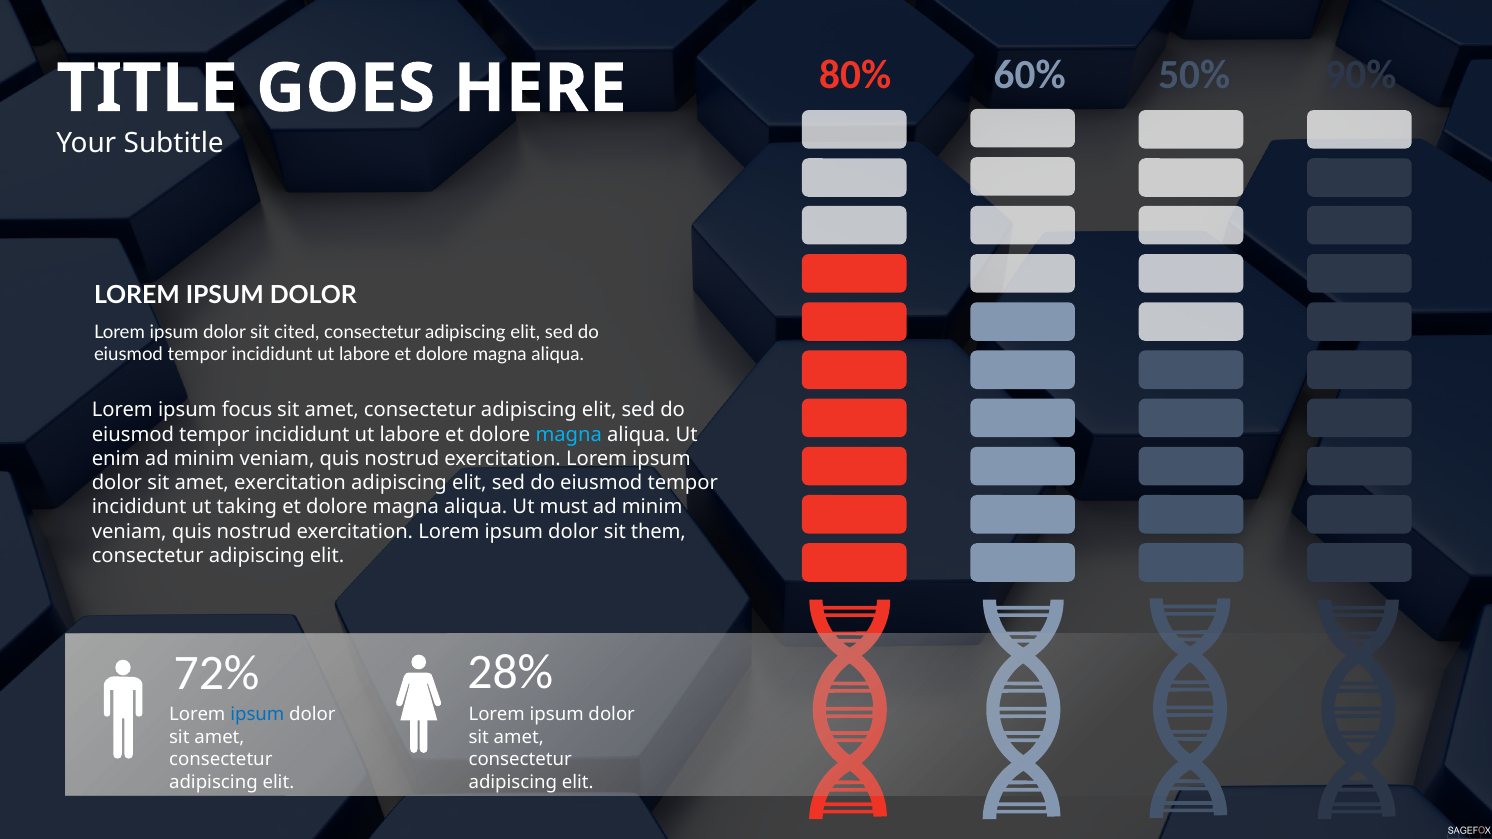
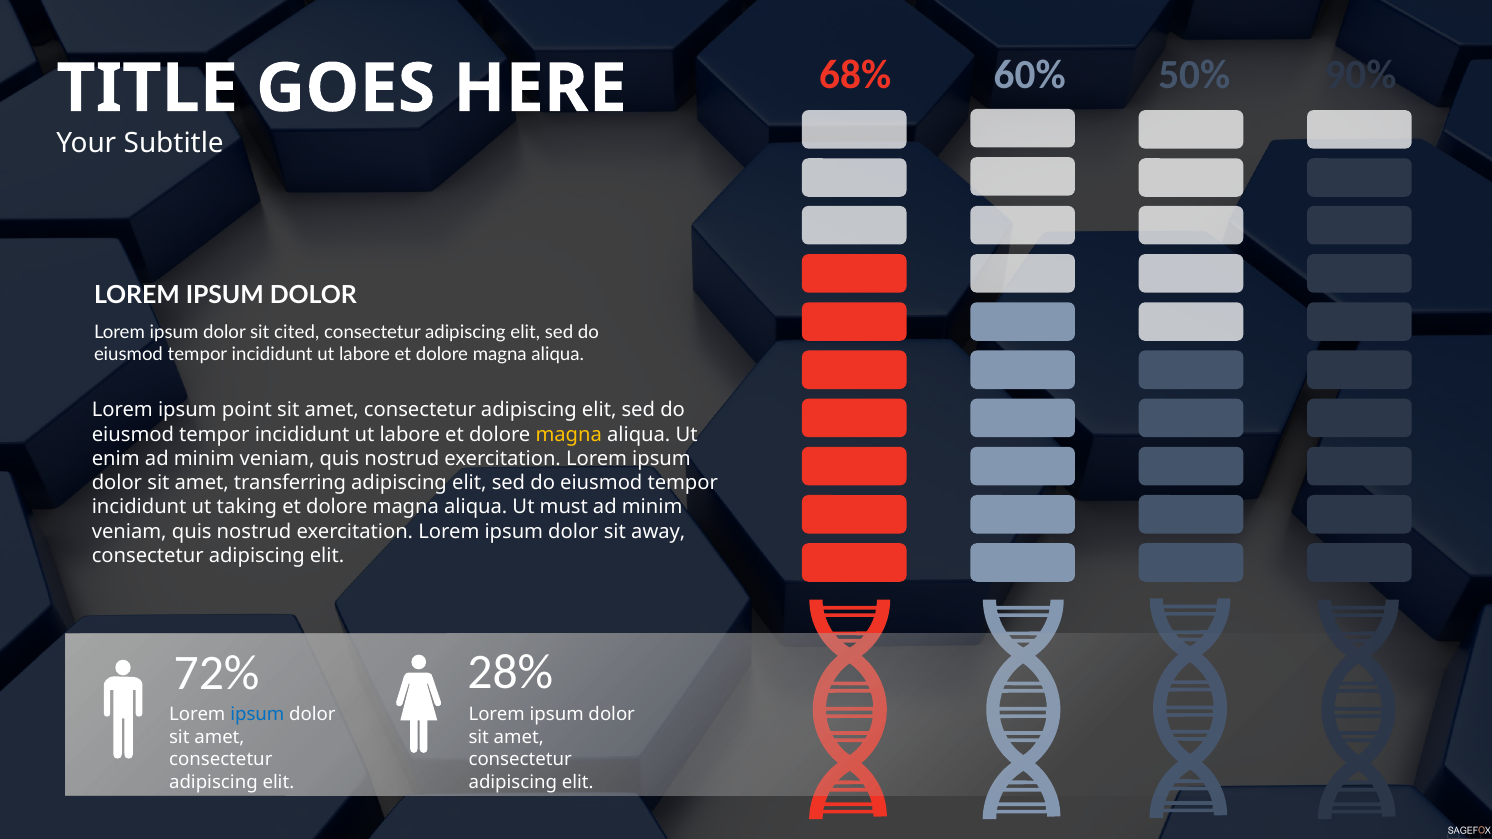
80%: 80% -> 68% (855, 75)
focus: focus -> point (247, 410)
magna colour: light blue -> yellow (569, 435)
amet exercitation: exercitation -> transferring (290, 483)
them: them -> away (658, 532)
